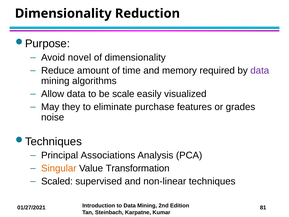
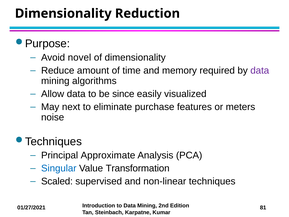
scale: scale -> since (123, 94)
they: they -> next (71, 107)
grades: grades -> meters (240, 107)
Associations: Associations -> Approximate (108, 155)
Singular colour: orange -> blue (59, 168)
